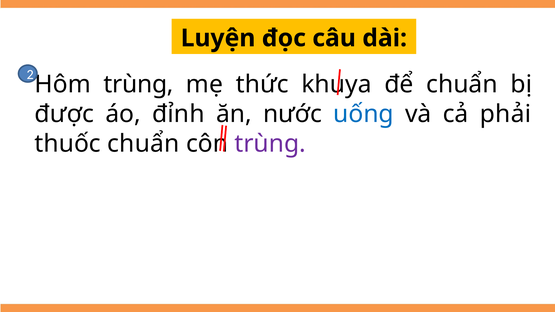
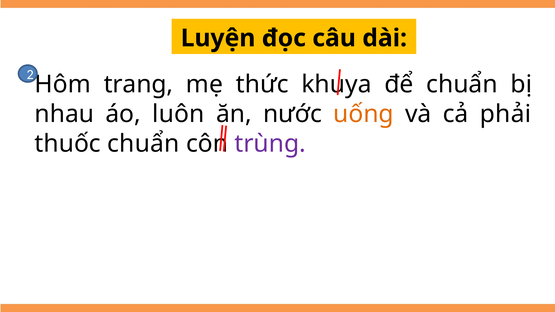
Hôm trùng: trùng -> trang (138, 84)
được: được -> nhau (64, 114)
đỉnh: đỉnh -> luôn (178, 114)
uống colour: blue -> orange (364, 114)
